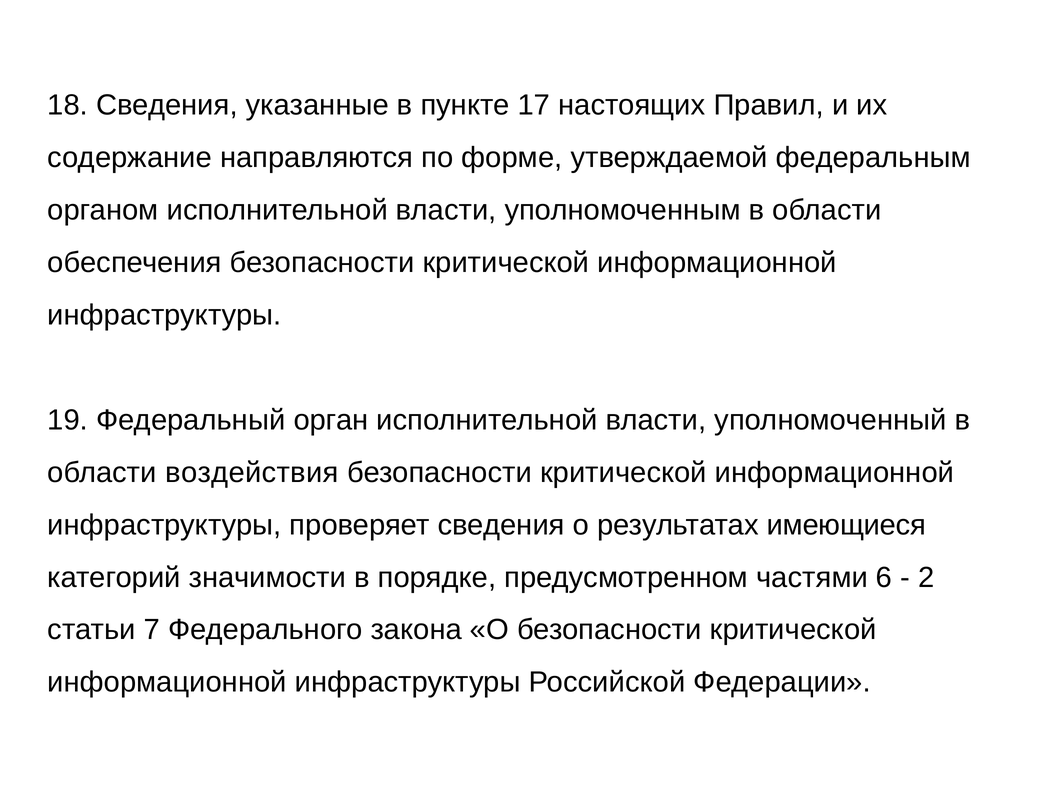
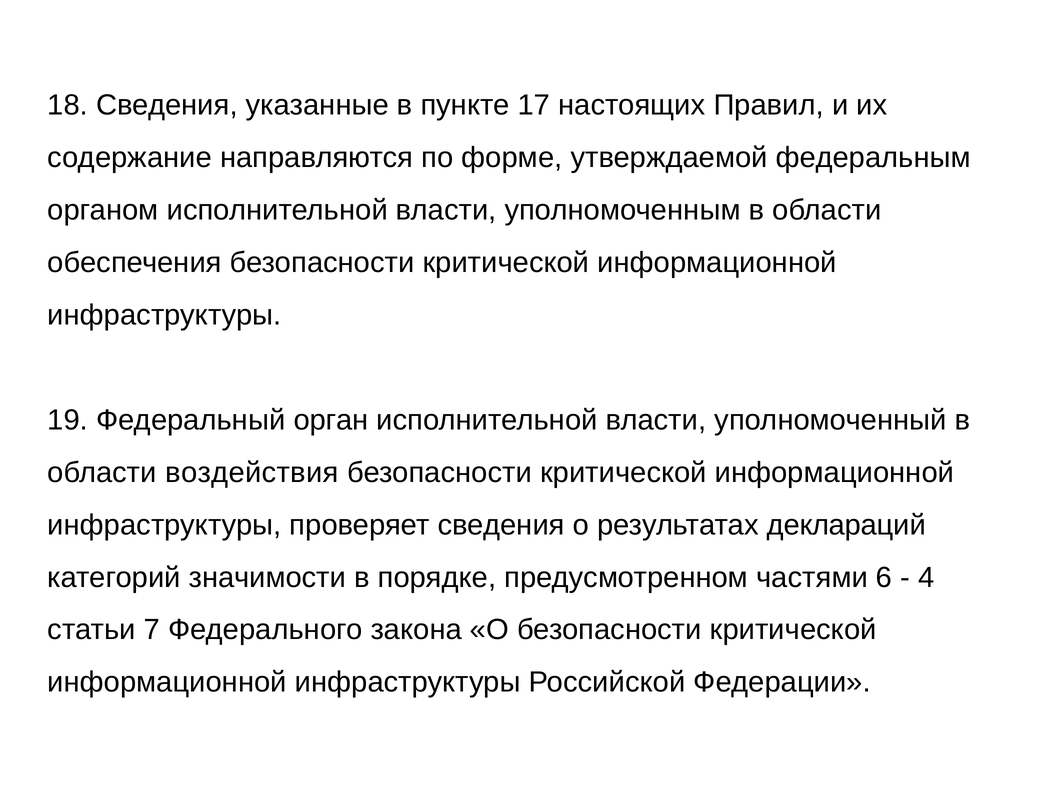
имеющиеся: имеющиеся -> деклараций (846, 525)
2: 2 -> 4 (926, 578)
